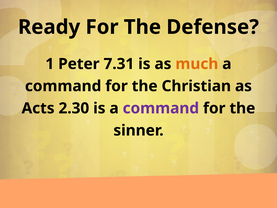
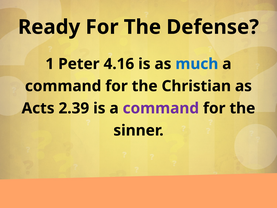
7.31: 7.31 -> 4.16 (119, 64)
much colour: orange -> blue (197, 64)
2.30: 2.30 -> 2.39 (74, 108)
